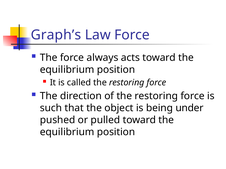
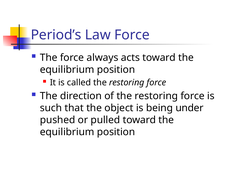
Graph’s: Graph’s -> Period’s (56, 35)
